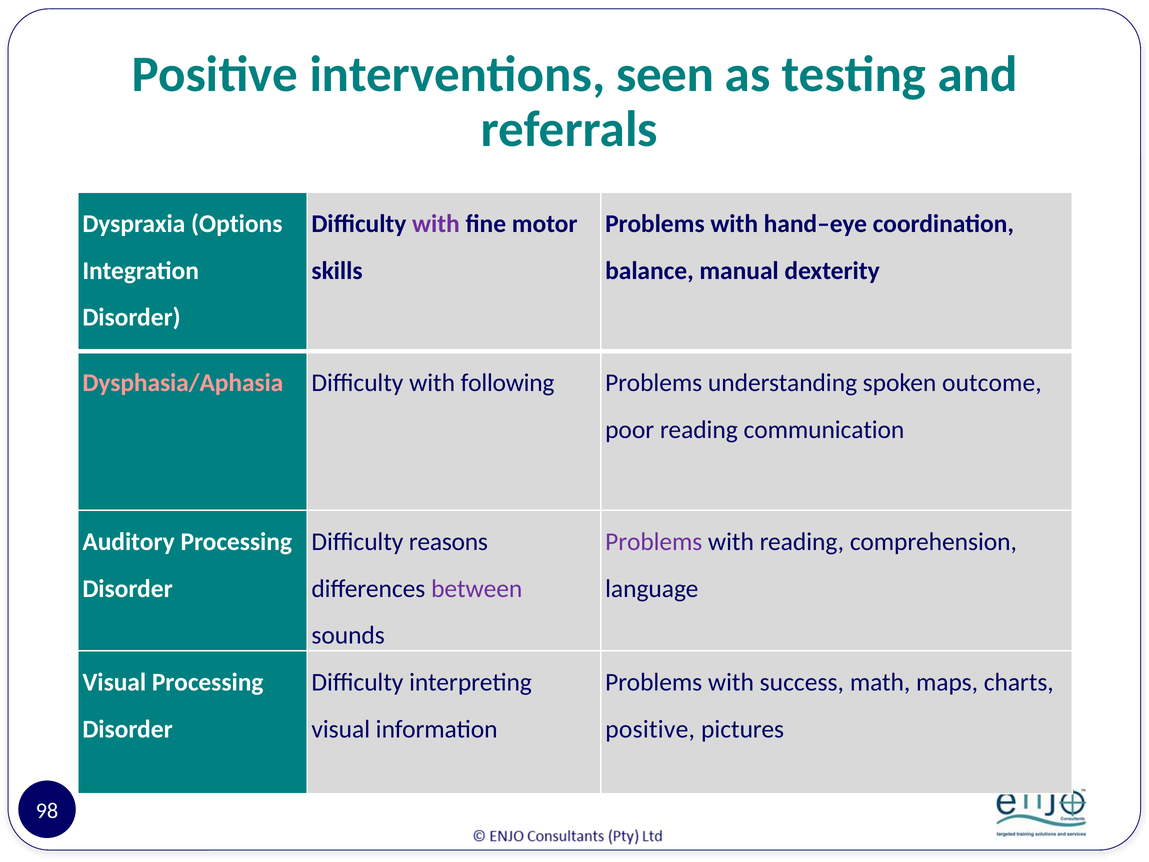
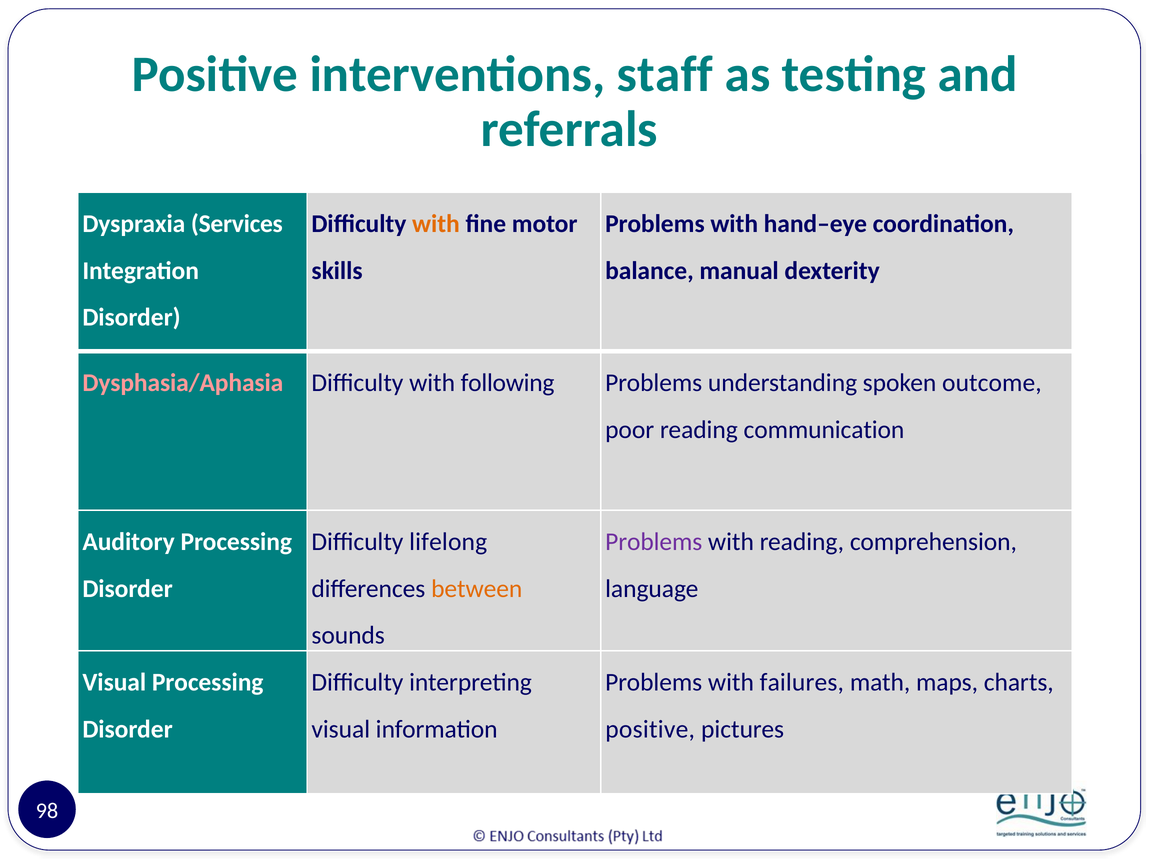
seen: seen -> staff (665, 74)
Options: Options -> Services (237, 224)
with colour: purple -> orange (436, 224)
reasons: reasons -> lifelong (448, 542)
between colour: purple -> orange (477, 588)
success: success -> failures (802, 682)
